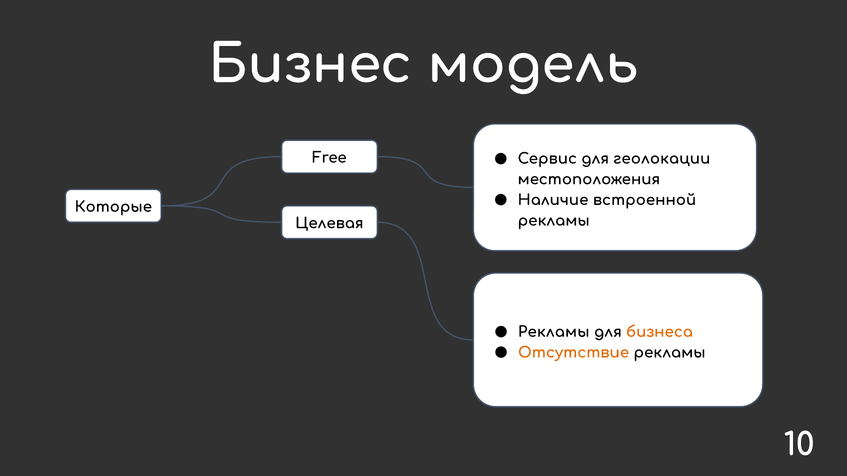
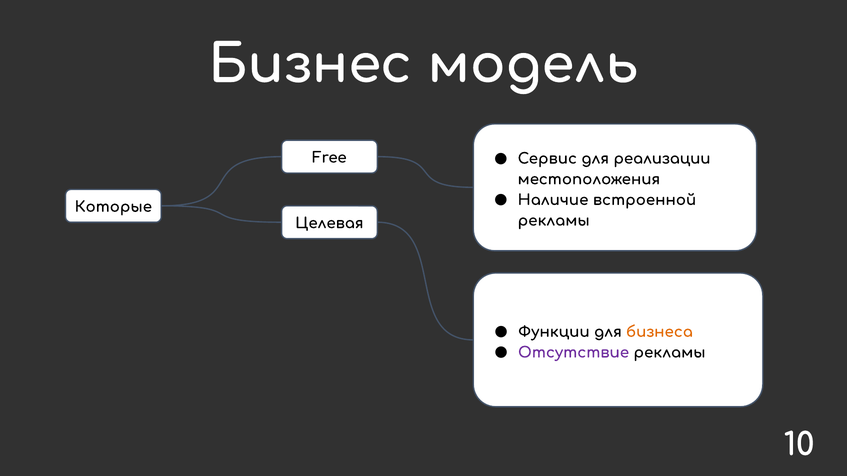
геолокации: геолокации -> реализации (662, 159)
Рекламы: Рекламы -> Функции (554, 332)
Отсутствие colour: orange -> purple (574, 353)
